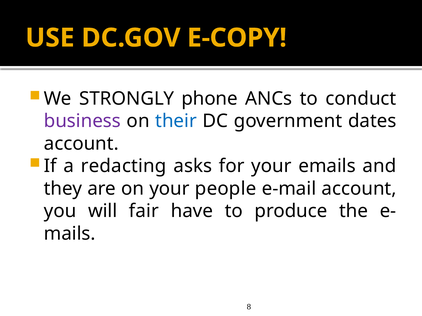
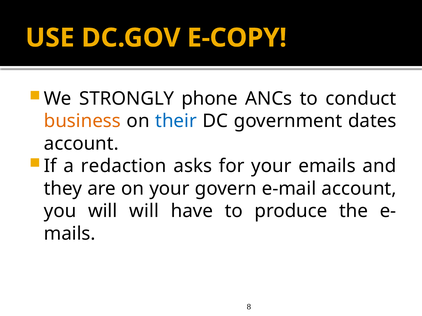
business colour: purple -> orange (82, 121)
redacting: redacting -> redaction (124, 166)
people: people -> govern (226, 189)
will fair: fair -> will (144, 211)
